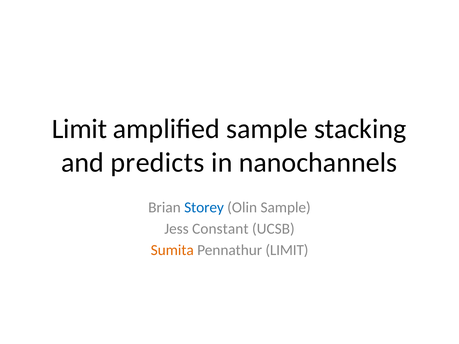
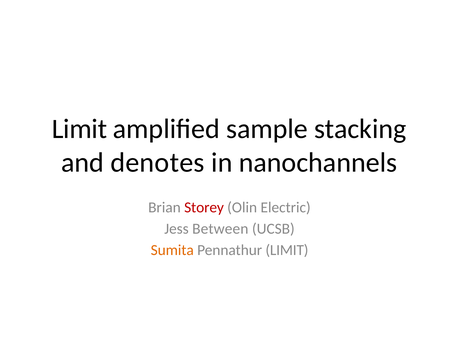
predicts: predicts -> denotes (157, 163)
Storey colour: blue -> red (204, 208)
Olin Sample: Sample -> Electric (286, 208)
Constant: Constant -> Between (220, 229)
